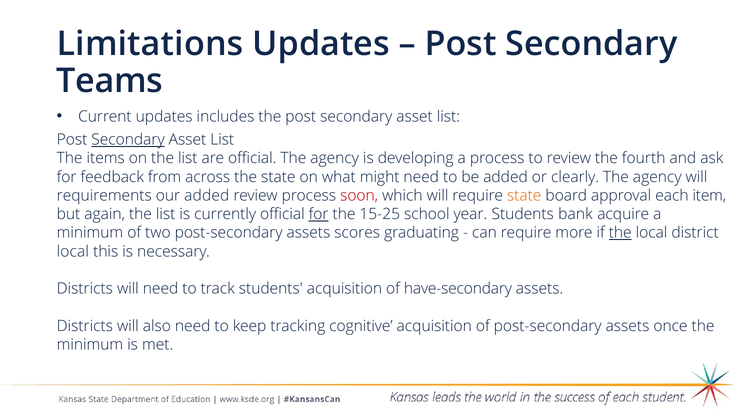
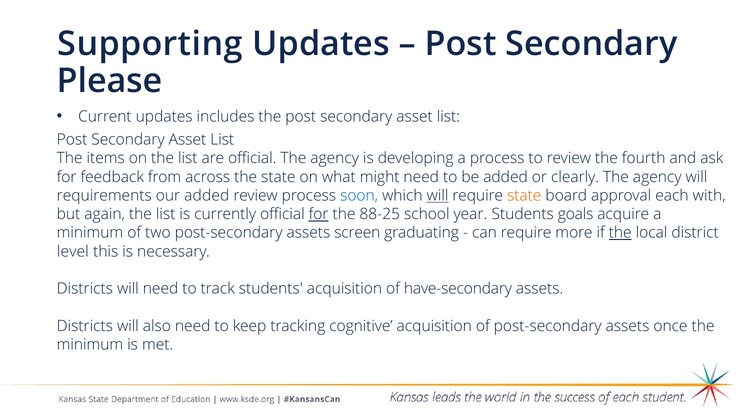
Limitations: Limitations -> Supporting (150, 44)
Teams: Teams -> Please (110, 81)
Secondary underline: present -> none (128, 140)
soon colour: red -> blue (359, 196)
will underline: none -> present (438, 196)
item: item -> with (709, 196)
15-25: 15-25 -> 88-25 (380, 214)
bank: bank -> goals (576, 214)
scores: scores -> screen (357, 233)
local: local -> level (73, 252)
